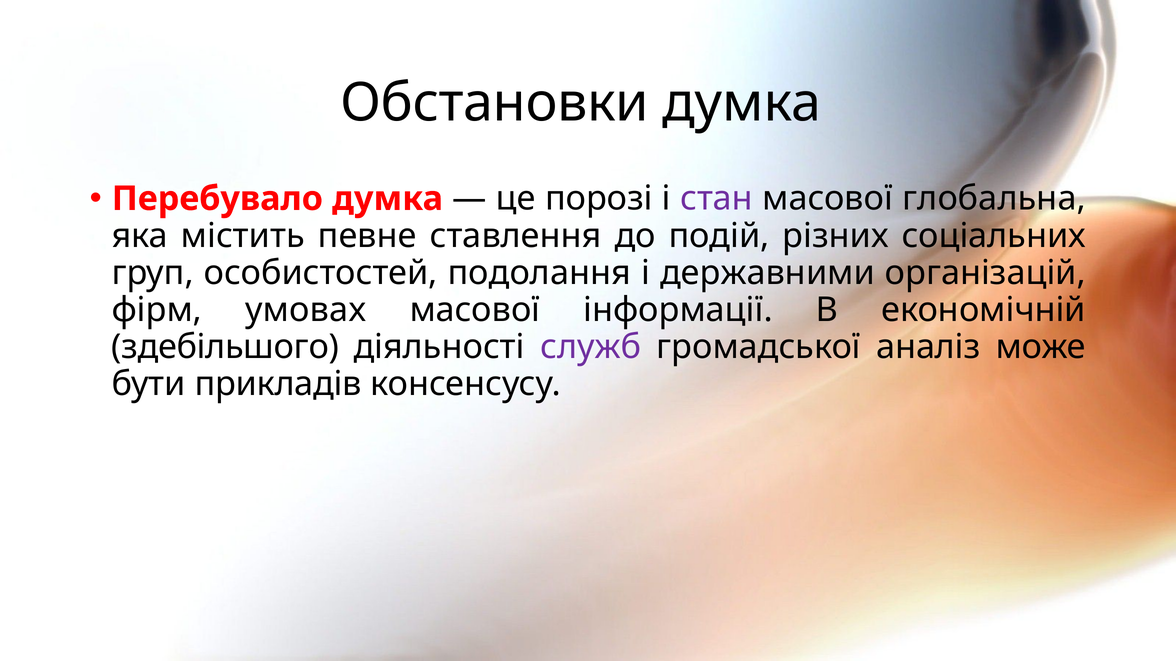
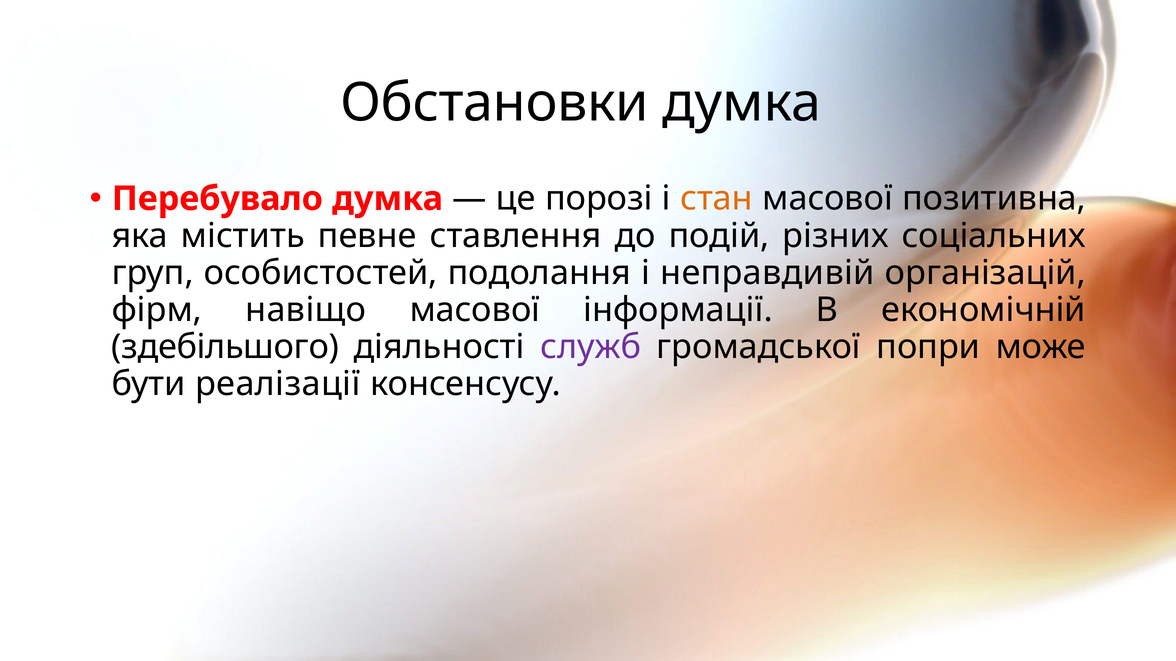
стан colour: purple -> orange (717, 199)
глобальна: глобальна -> позитивна (994, 199)
державними: державними -> неправдивій (767, 273)
умовах: умовах -> навіщо (306, 310)
аналіз: аналіз -> попри (928, 347)
прикладів: прикладів -> реалізації (278, 384)
